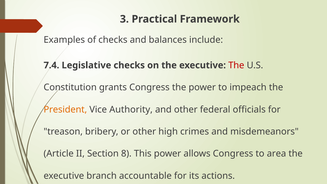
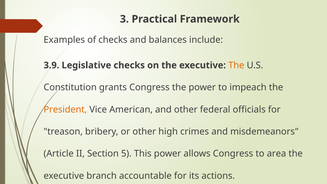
7.4: 7.4 -> 3.9 (51, 65)
The colour: red -> orange (236, 65)
Authority: Authority -> American (131, 109)
8: 8 -> 5 (126, 154)
